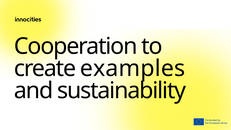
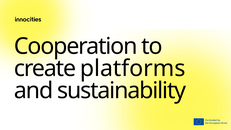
examples: examples -> platforms (133, 68)
